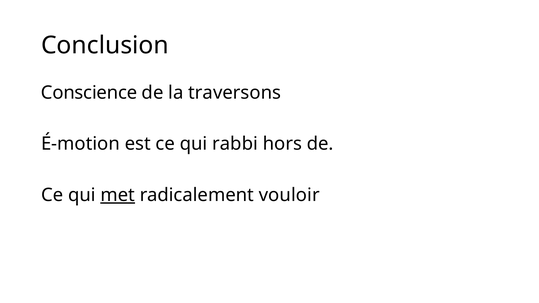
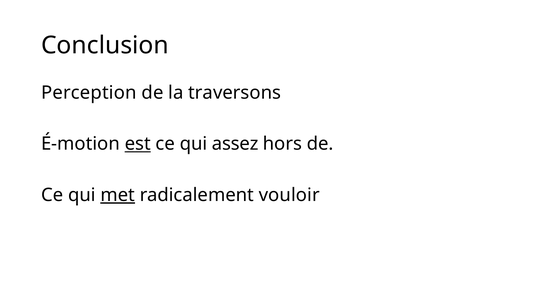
Conscience: Conscience -> Perception (89, 93)
est underline: none -> present (138, 144)
rabbi: rabbi -> assez (235, 144)
